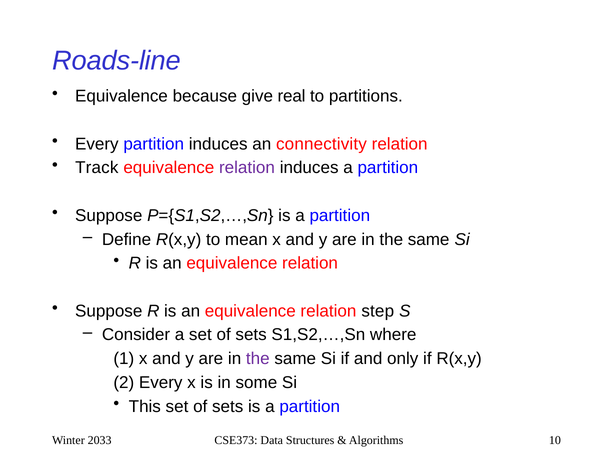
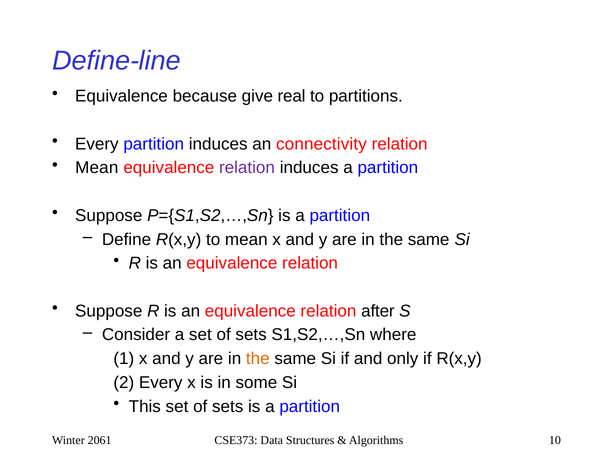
Roads-line: Roads-line -> Define-line (117, 61)
Track: Track -> Mean (97, 168)
step: step -> after (378, 311)
the colour: purple -> orange (258, 359)
2033: 2033 -> 2061 (100, 440)
